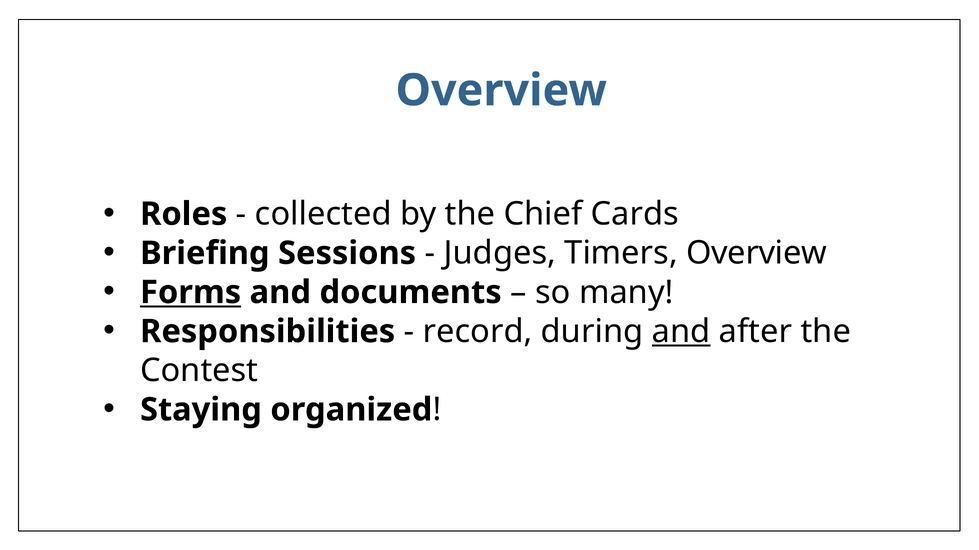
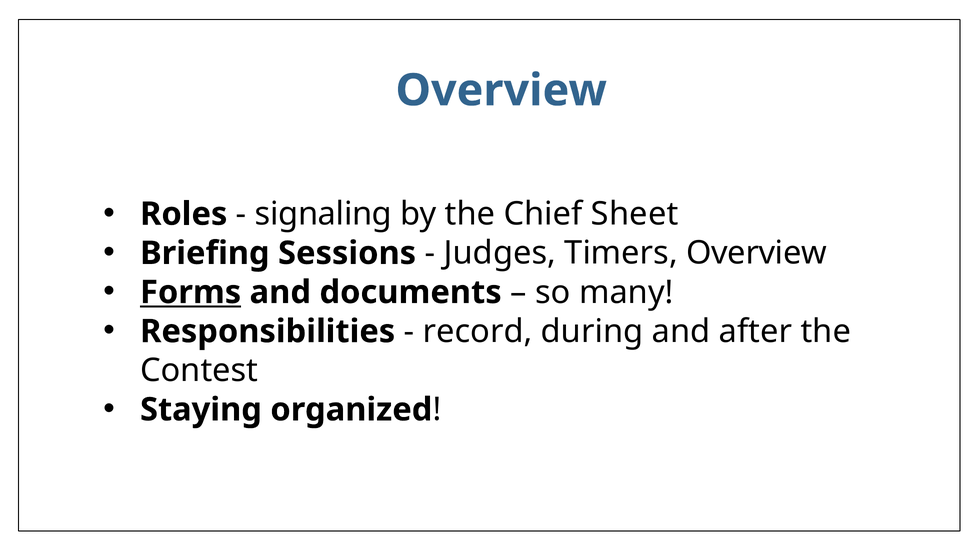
collected: collected -> signaling (323, 214)
Cards: Cards -> Sheet (635, 214)
and underline: present -> none (681, 332)
